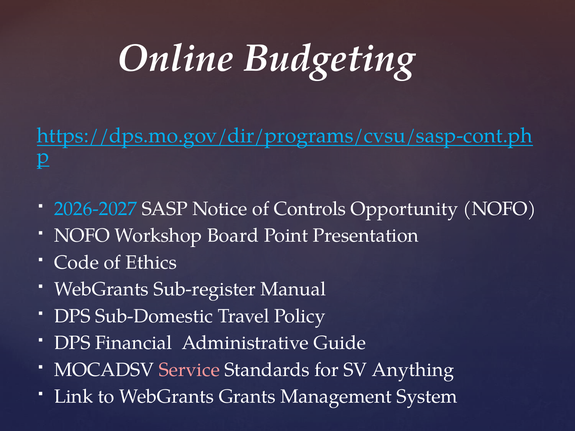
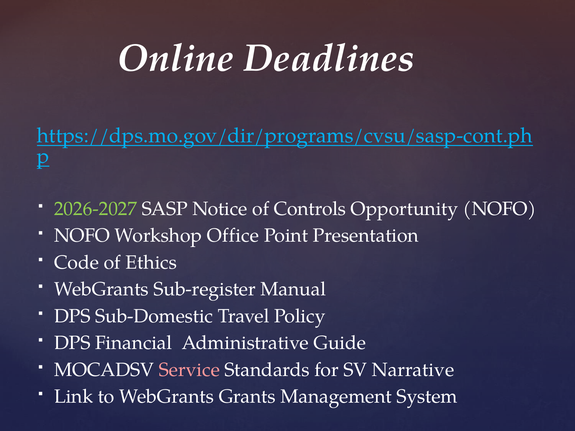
Budgeting: Budgeting -> Deadlines (329, 58)
2026-2027 colour: light blue -> light green (96, 209)
Board: Board -> Office (233, 236)
Anything: Anything -> Narrative (413, 370)
